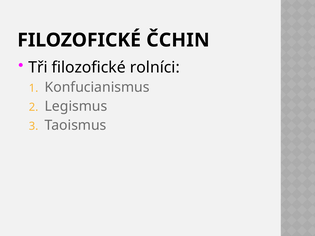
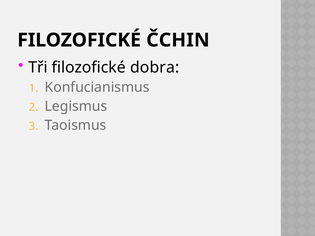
rolníci: rolníci -> dobra (155, 68)
